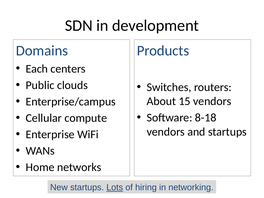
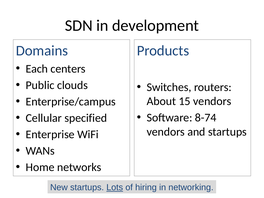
8-18: 8-18 -> 8-74 (206, 118)
compute: compute -> specified (86, 118)
